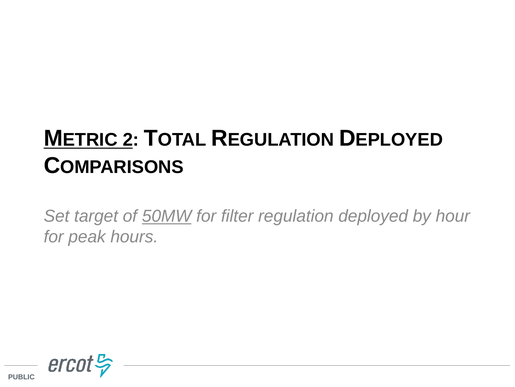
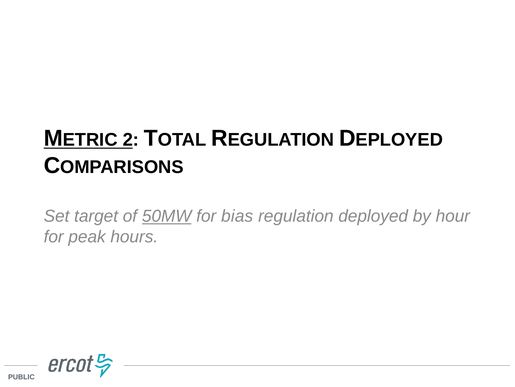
filter: filter -> bias (237, 216)
